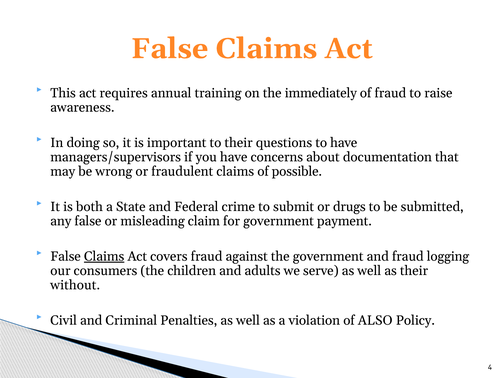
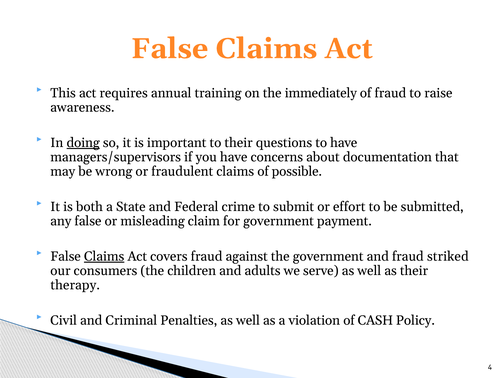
doing underline: none -> present (83, 143)
drugs: drugs -> effort (349, 207)
logging: logging -> striked (448, 256)
without: without -> therapy (75, 285)
ALSO: ALSO -> CASH (375, 321)
